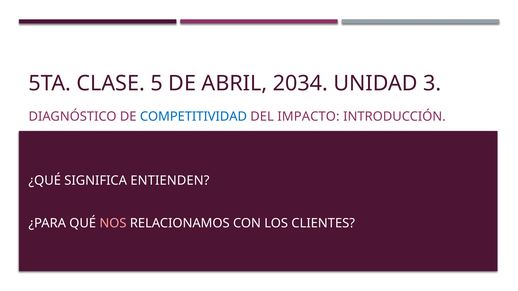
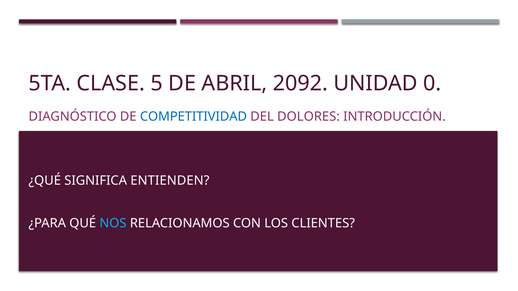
2034: 2034 -> 2092 (300, 84)
3: 3 -> 0 (432, 84)
IMPACTO: IMPACTO -> DOLORES (309, 117)
NOS colour: pink -> light blue (113, 223)
